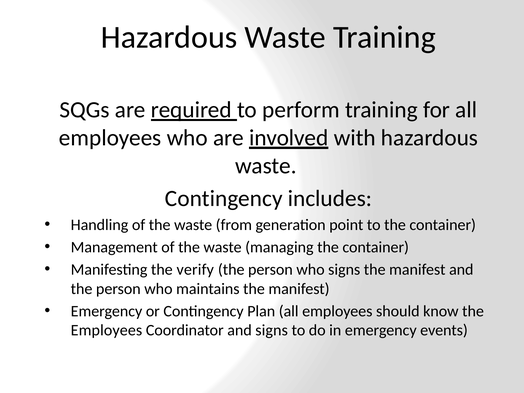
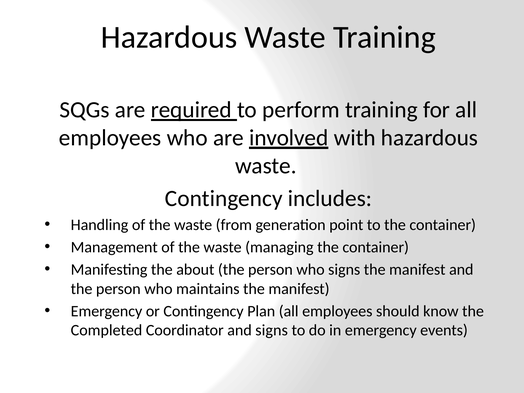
verify: verify -> about (195, 270)
Employees: Employees -> Completed (107, 330)
